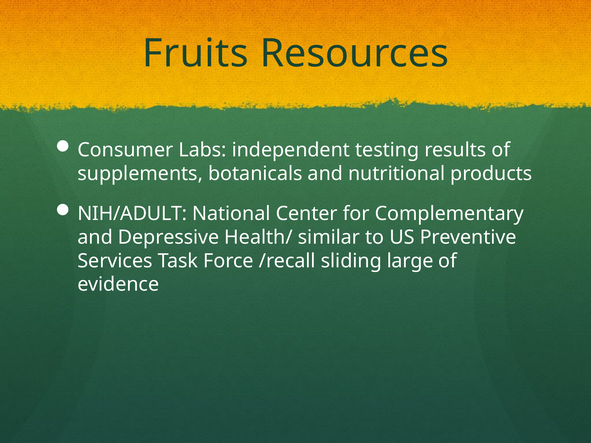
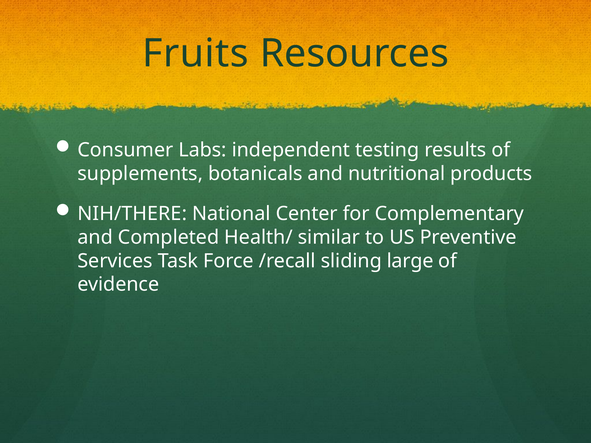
NIH/ADULT: NIH/ADULT -> NIH/THERE (132, 214)
Depressive: Depressive -> Completed (169, 237)
